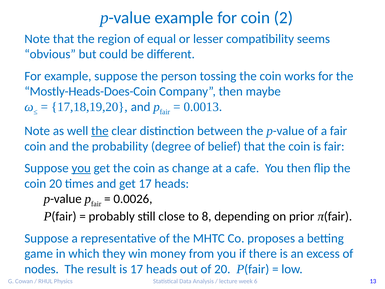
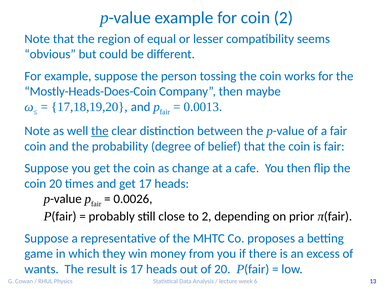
you underline: present -> none (81, 168)
to 8: 8 -> 2 (207, 216)
nodes: nodes -> wants (42, 269)
